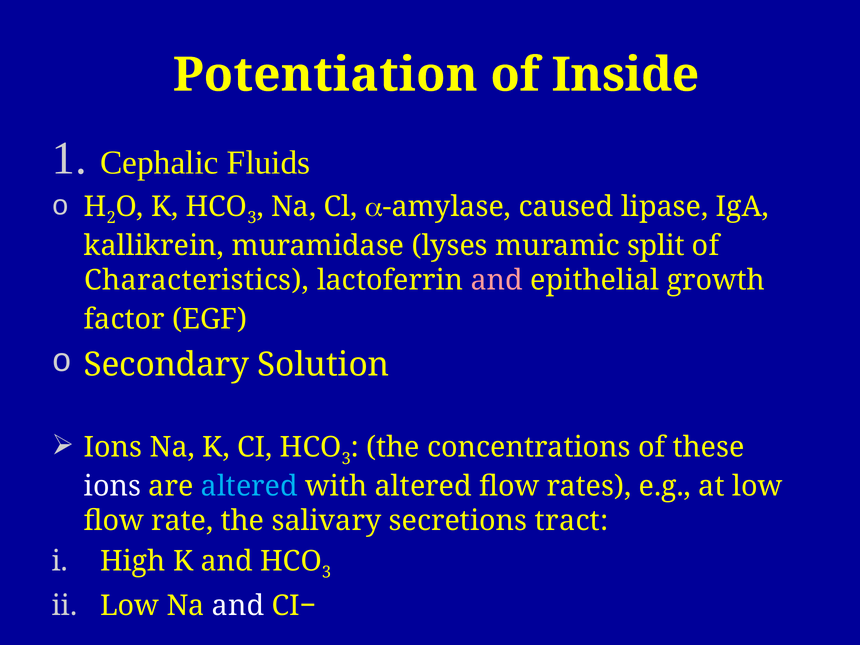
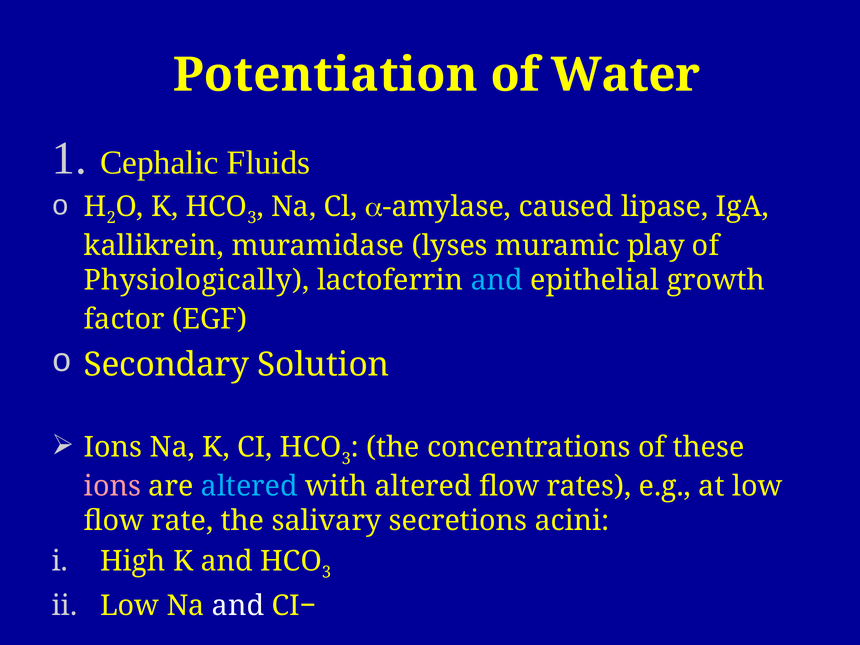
Inside: Inside -> Water (625, 75)
split: split -> play (656, 246)
Characteristics: Characteristics -> Physiologically (197, 280)
and colour: pink -> light blue (497, 280)
ions colour: white -> pink (112, 487)
tract: tract -> acini (572, 521)
